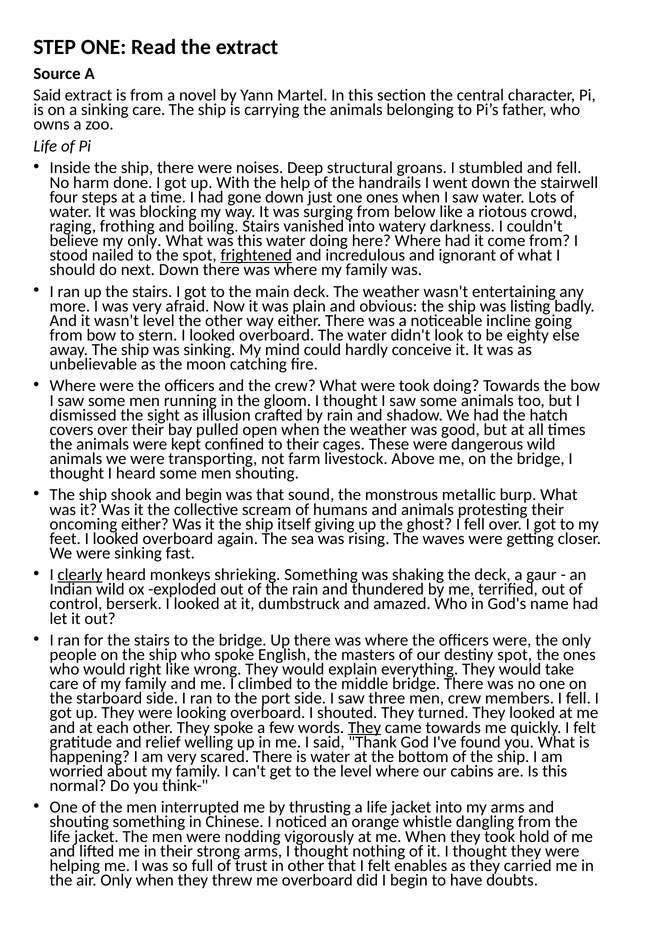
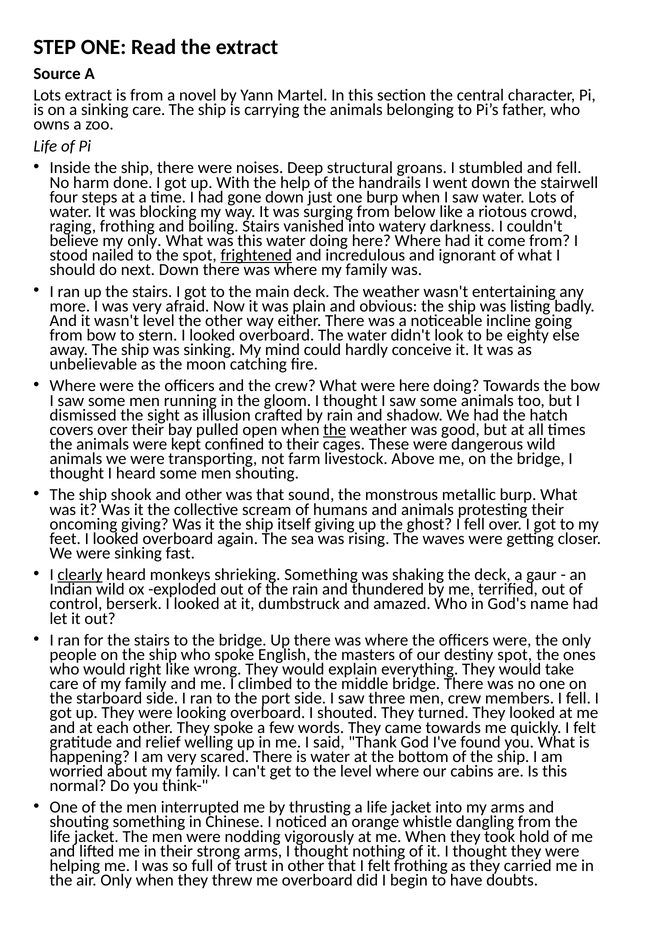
Said: Said -> Lots (47, 95)
one ones: ones -> burp (382, 197)
were took: took -> here (414, 386)
the underline: none -> present (335, 430)
and begin: begin -> other (204, 495)
oncoming either: either -> giving (145, 524)
They underline: present -> none (364, 728)
felt enables: enables -> frothing (421, 866)
